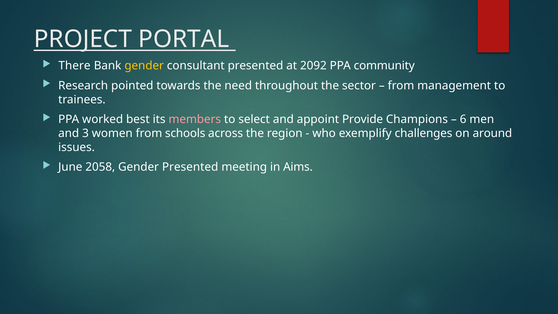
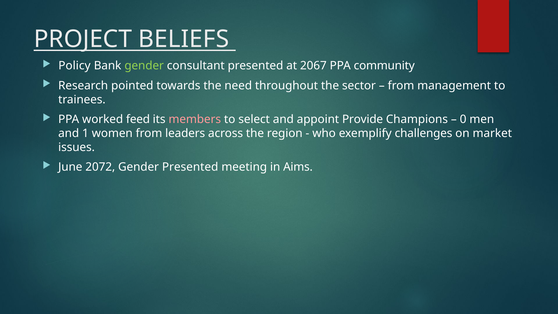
PORTAL: PORTAL -> BELIEFS (184, 39)
There: There -> Policy (74, 66)
gender colour: yellow -> light green (144, 66)
2092: 2092 -> 2067 (313, 66)
best: best -> feed (138, 119)
6: 6 -> 0 (463, 119)
3: 3 -> 1 (85, 133)
schools: schools -> leaders (185, 133)
around: around -> market (492, 133)
2058: 2058 -> 2072 (100, 167)
